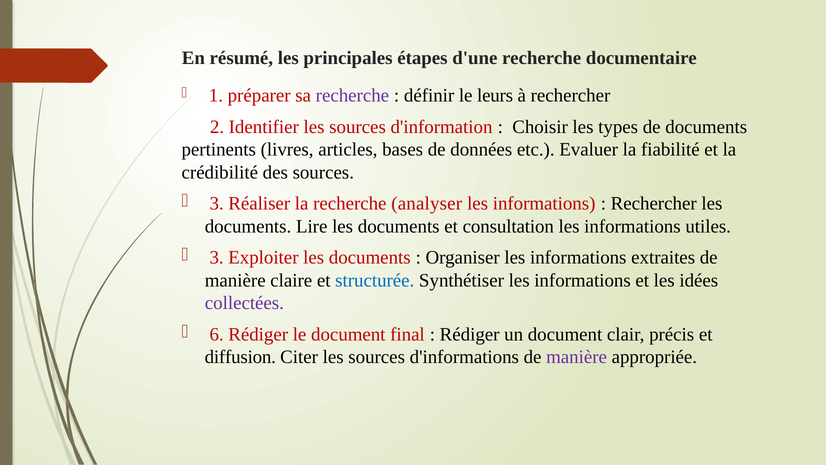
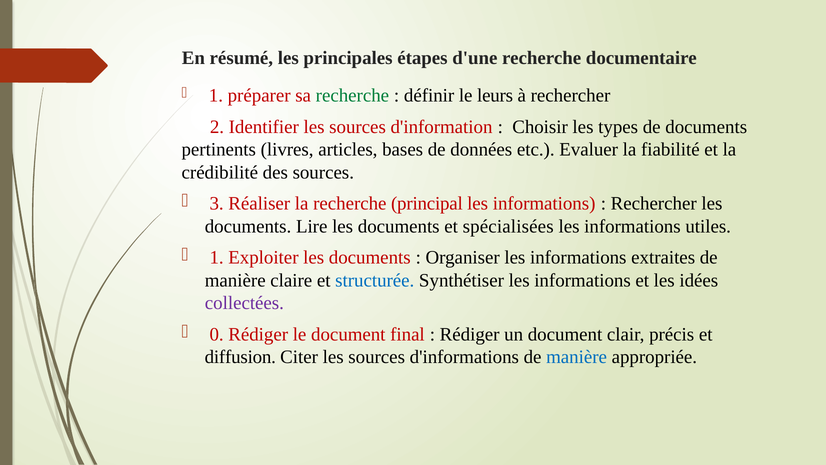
recherche colour: purple -> green (352, 95)
analyser: analyser -> principal (427, 203)
consultation: consultation -> spécialisées (508, 226)
3: 3 -> 1 (217, 258)
6: 6 -> 0 (217, 334)
manière colour: purple -> blue (577, 357)
